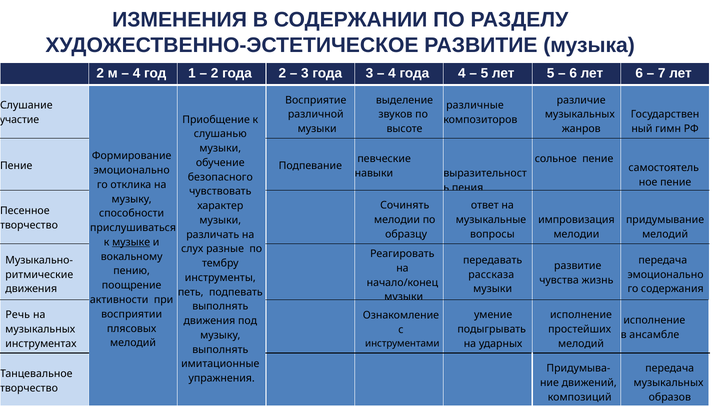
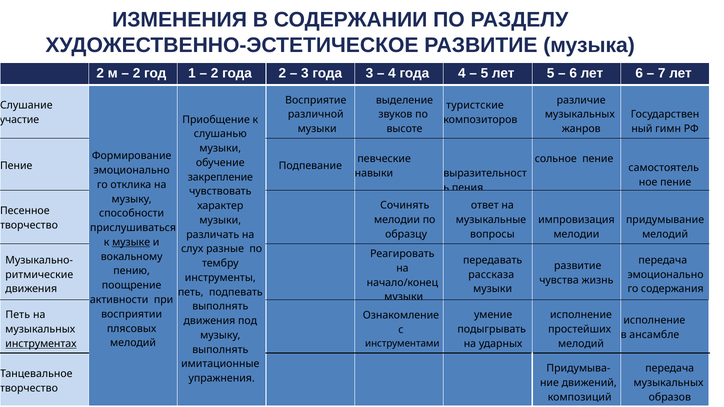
4: 4 -> 2 (137, 73)
различные: различные -> туристские (475, 105)
безопасного: безопасного -> закрепление (220, 177)
Речь: Речь -> Петь (18, 315)
инструментах underline: none -> present (41, 344)
